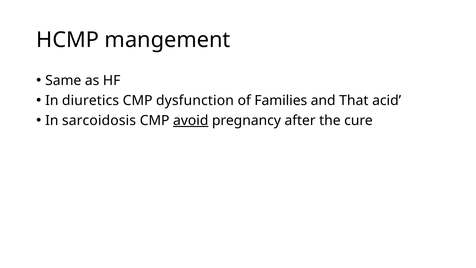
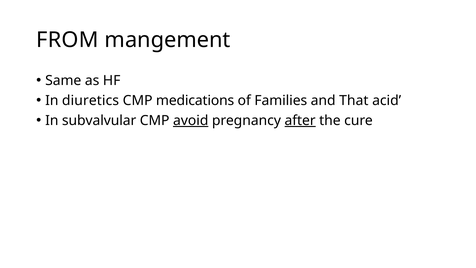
HCMP: HCMP -> FROM (68, 40)
dysfunction: dysfunction -> medications (195, 100)
sarcoidosis: sarcoidosis -> subvalvular (99, 120)
after underline: none -> present (300, 120)
